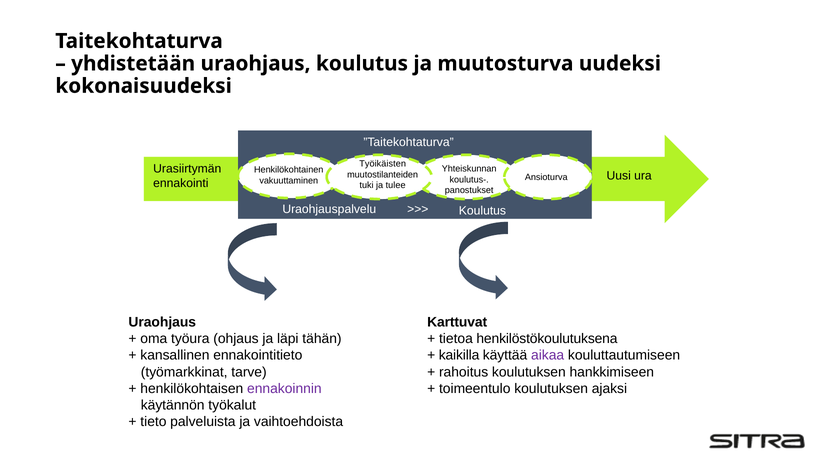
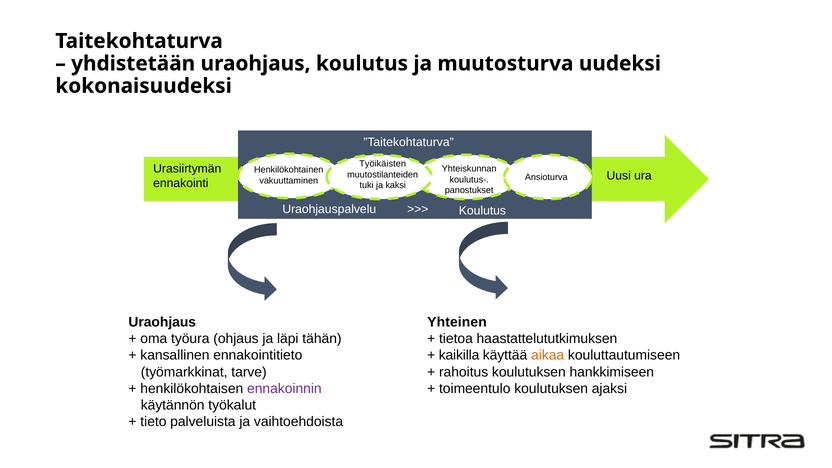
tulee: tulee -> kaksi (396, 185)
Karttuvat: Karttuvat -> Yhteinen (457, 322)
henkilöstökoulutuksena: henkilöstökoulutuksena -> haastattelututkimuksen (547, 339)
aikaa colour: purple -> orange (548, 355)
